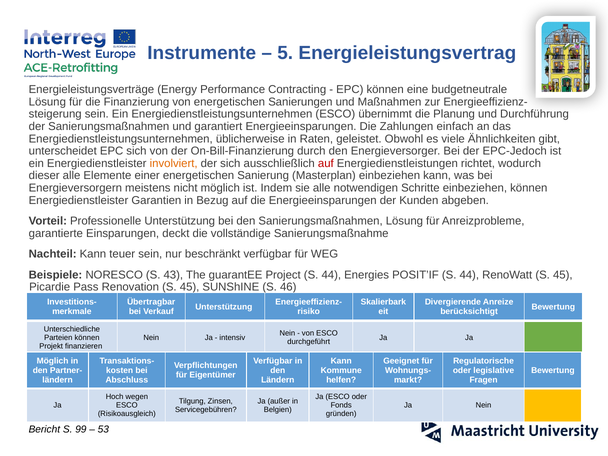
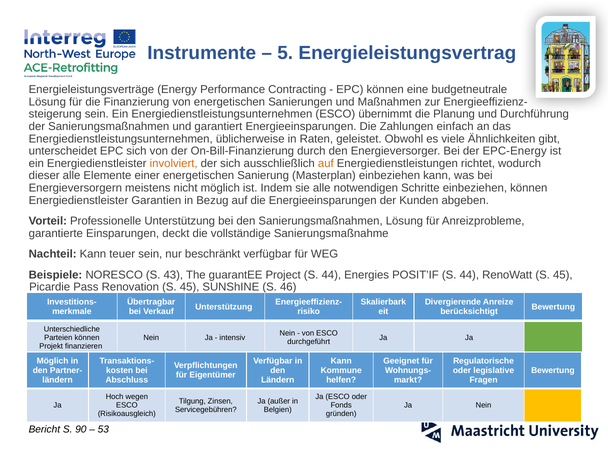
EPC-Jedoch: EPC-Jedoch -> EPC-Energy (515, 151)
auf colour: red -> orange (326, 163)
99: 99 -> 90 (81, 429)
